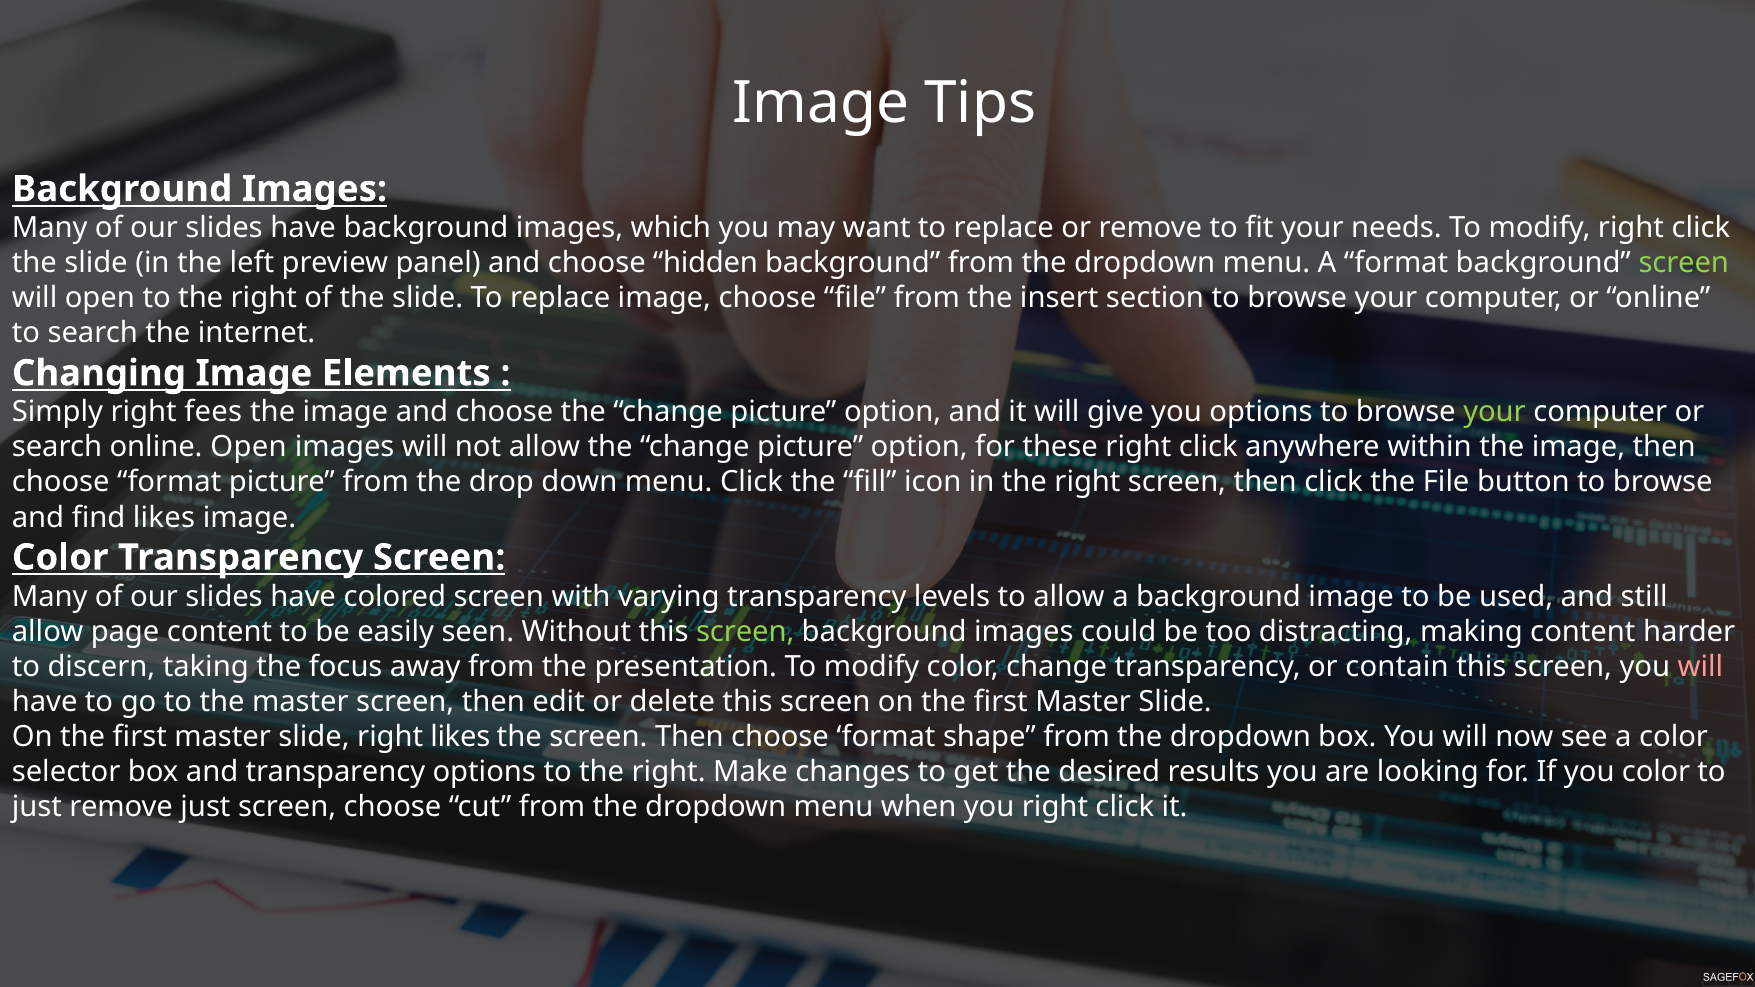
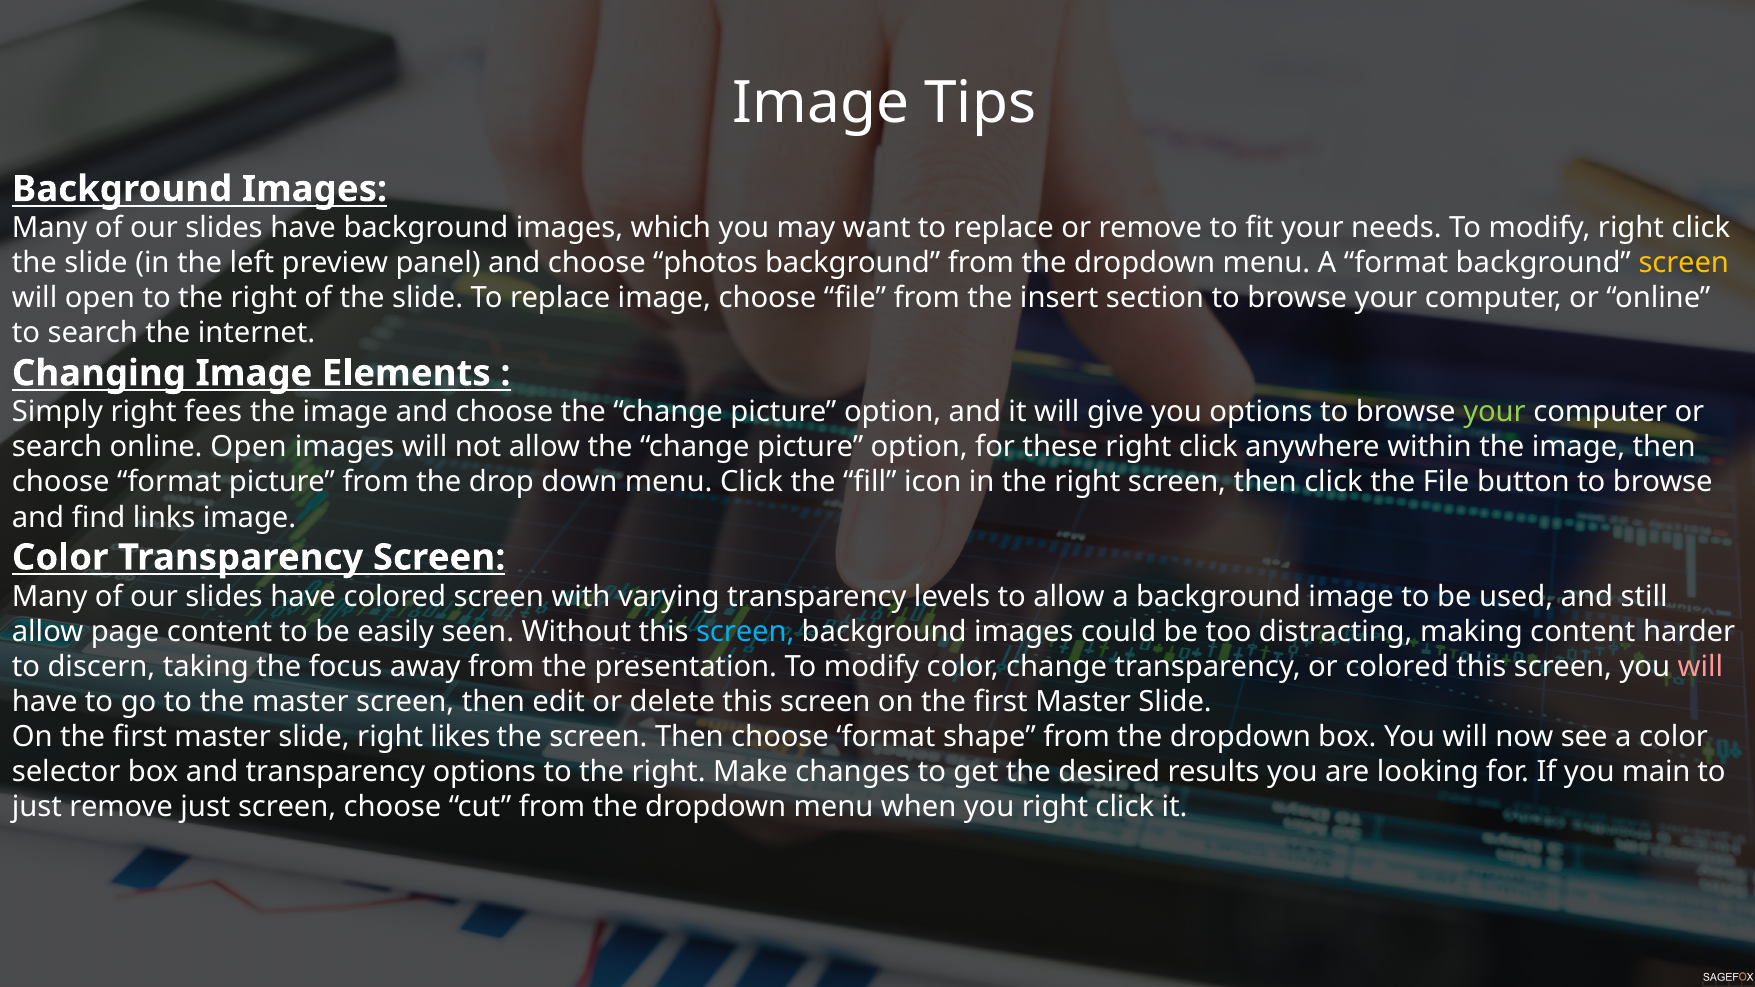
hidden: hidden -> photos (705, 263)
screen colour: light green -> yellow (1684, 263)
find likes: likes -> links (164, 518)
screen colour: light green -> light blue (745, 632)
or contain: contain -> colored (1397, 667)
you color: color -> main (1656, 772)
